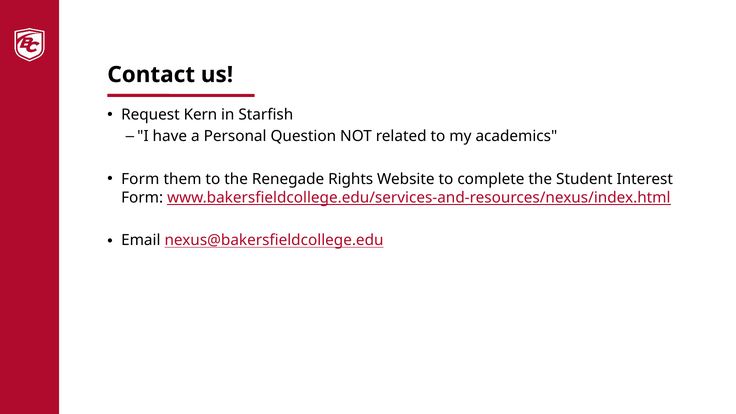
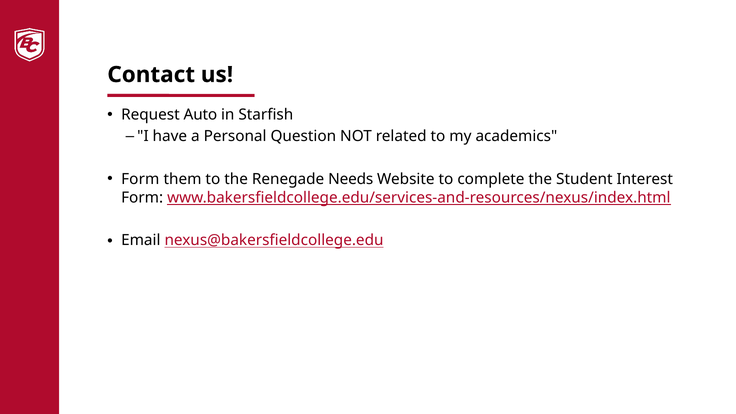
Kern: Kern -> Auto (200, 115)
Rights: Rights -> Needs (351, 179)
